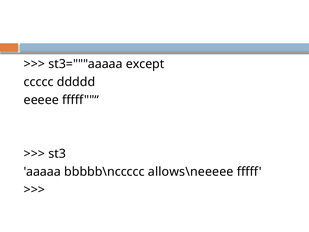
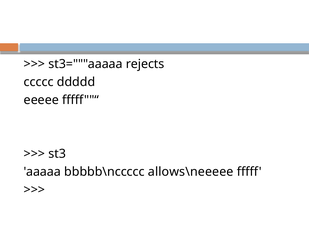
except: except -> rejects (145, 64)
